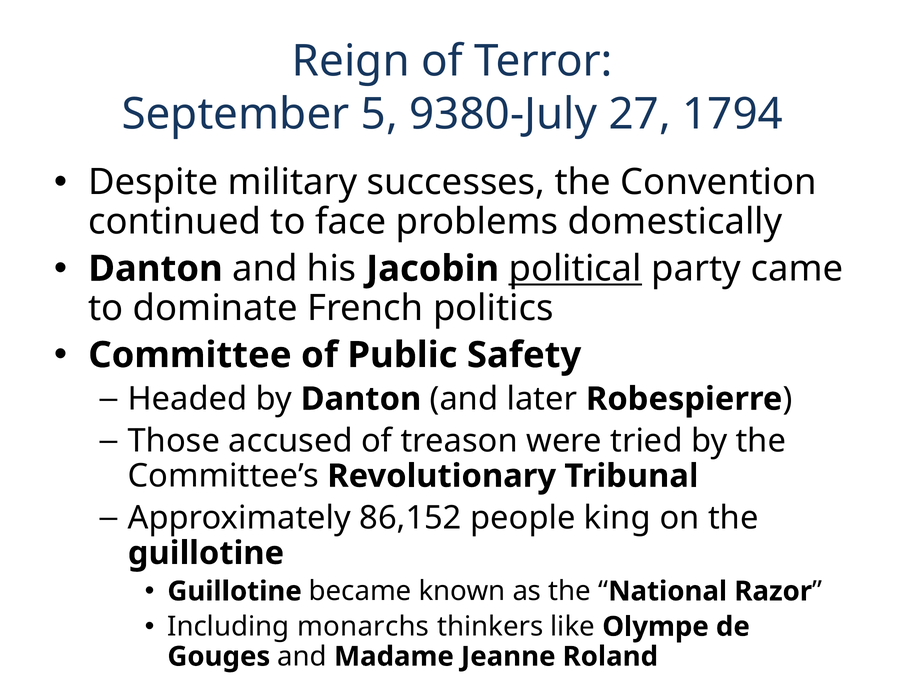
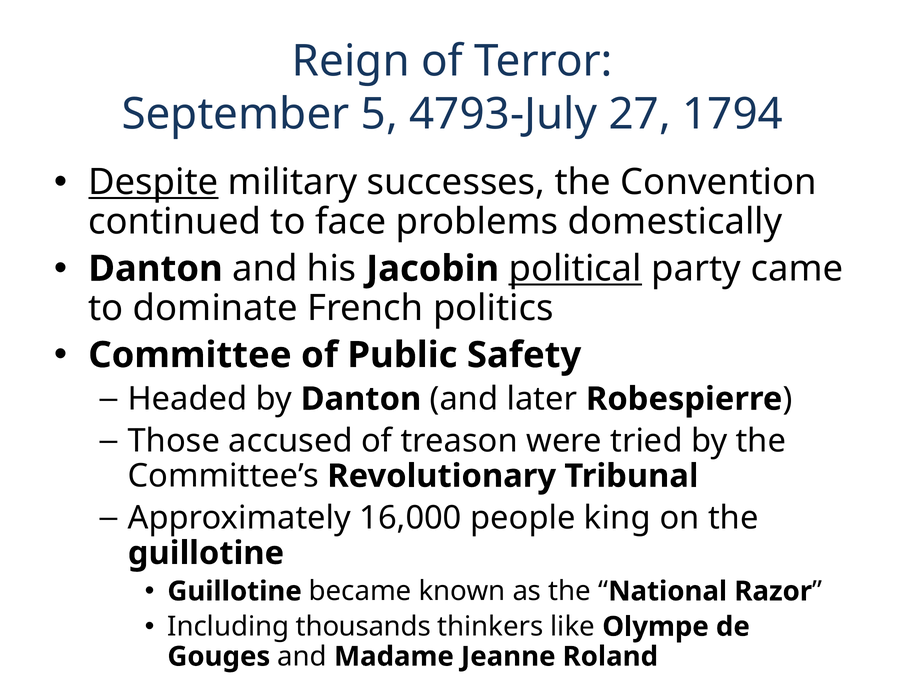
9380-July: 9380-July -> 4793-July (503, 114)
Despite underline: none -> present (153, 182)
86,152: 86,152 -> 16,000 (411, 518)
monarchs: monarchs -> thousands (363, 626)
